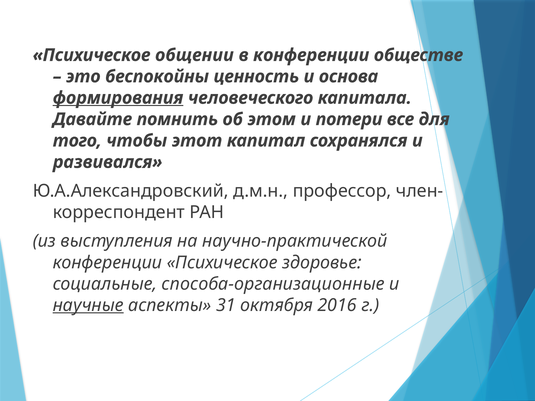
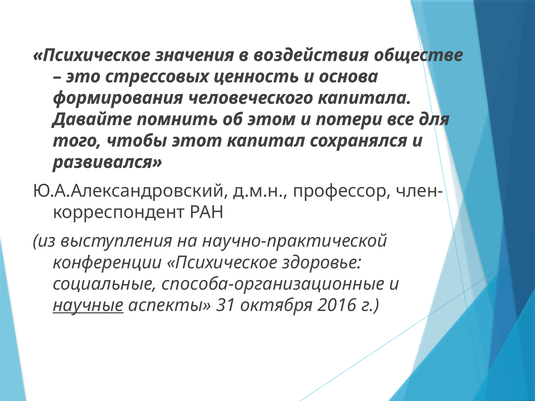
общении: общении -> значения (195, 55)
в конференции: конференции -> воздействия (311, 55)
беспокойны: беспокойны -> стрессовых (157, 77)
формирования underline: present -> none (118, 98)
